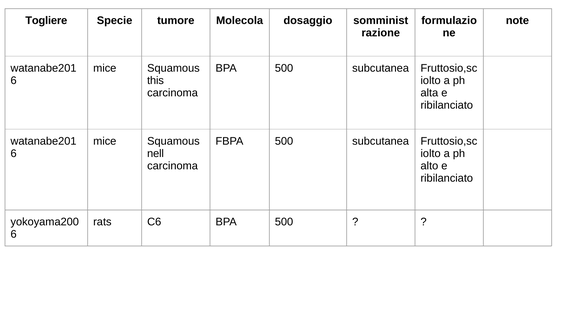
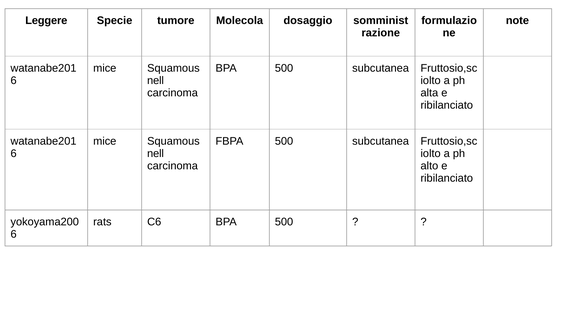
Togliere: Togliere -> Leggere (46, 21)
this: this -> nell (156, 80)
